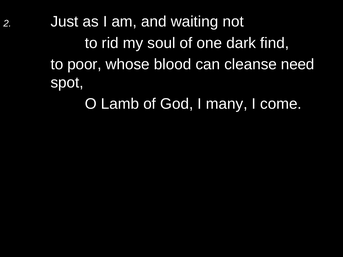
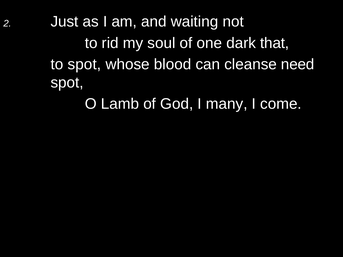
find: find -> that (275, 43)
to poor: poor -> spot (84, 64)
